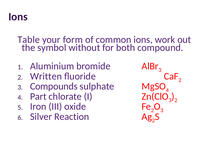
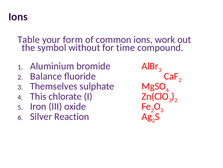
both: both -> time (126, 47)
Written: Written -> Balance (46, 76)
Compounds: Compounds -> Themselves (54, 86)
Part: Part -> This (38, 96)
